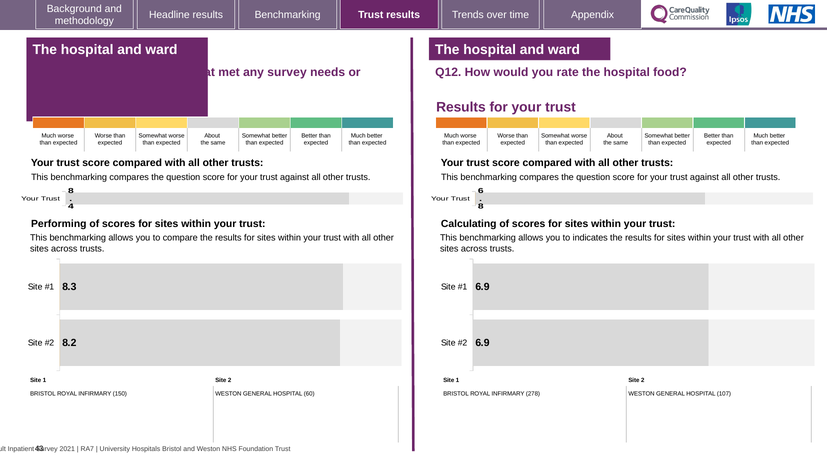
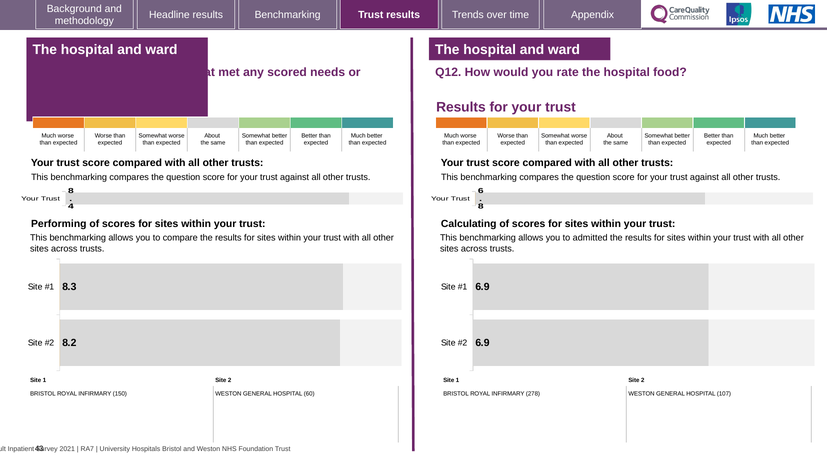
any survey: survey -> scored (287, 72)
indicates: indicates -> admitted (590, 238)
